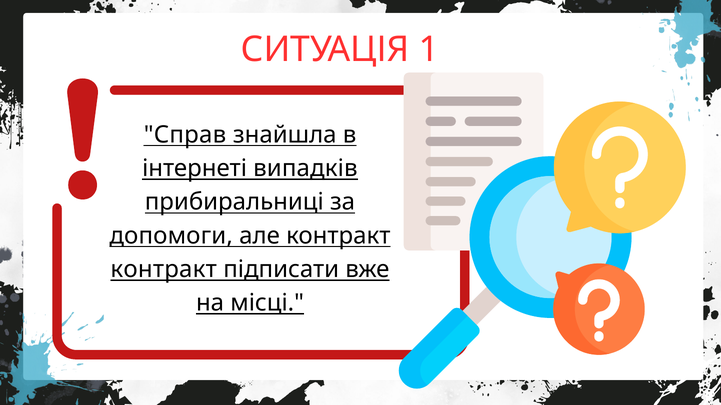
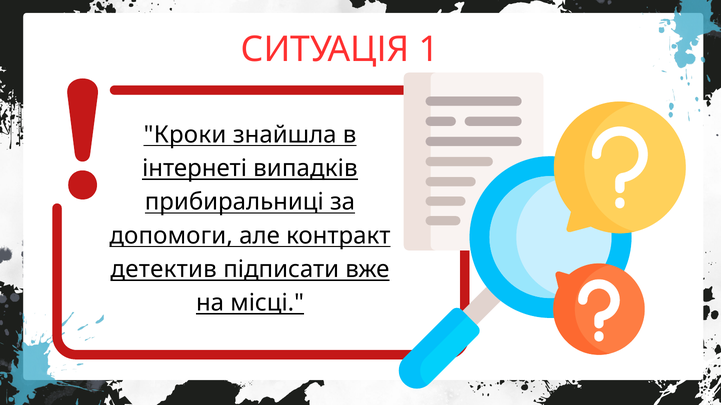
Справ: Справ -> Кроки (185, 135)
контракт: контракт -> детектив (164, 270)
